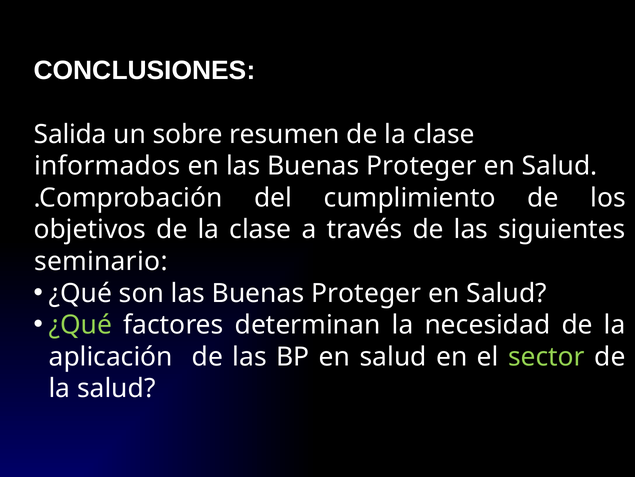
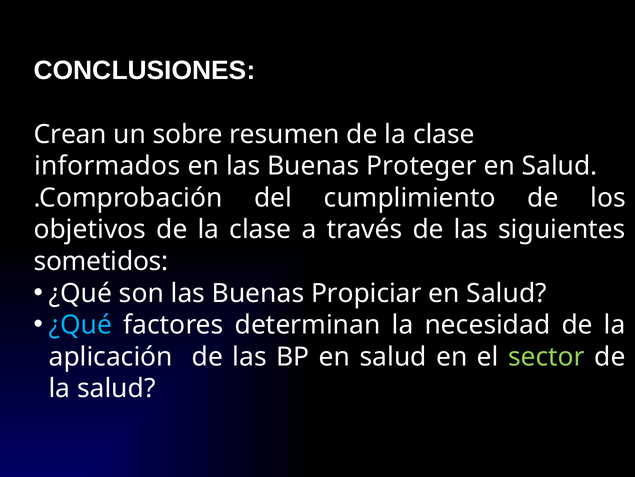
Salida: Salida -> Crean (70, 134)
seminario: seminario -> sometidos (101, 261)
son las Buenas Proteger: Proteger -> Propiciar (366, 293)
¿Qué colour: light green -> light blue (80, 325)
